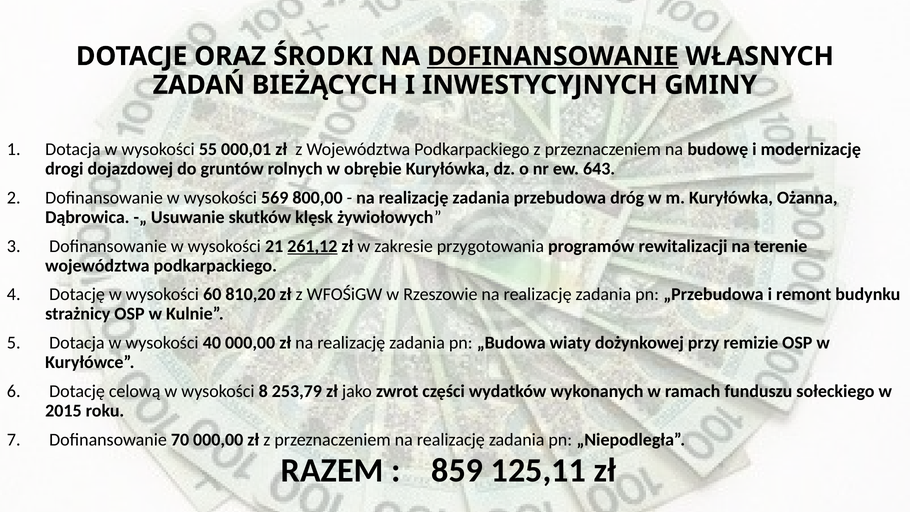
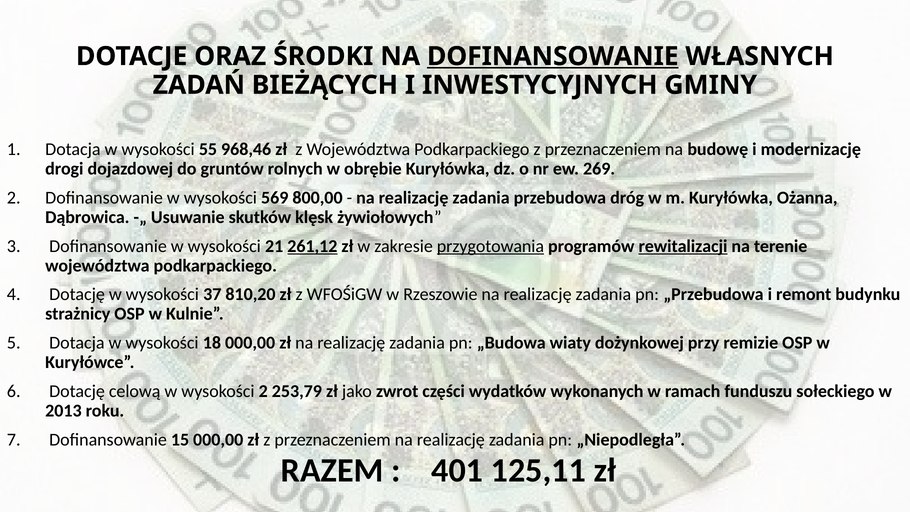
000,01: 000,01 -> 968,46 (246, 149)
643: 643 -> 269 (599, 169)
przygotowania underline: none -> present (490, 246)
rewitalizacji underline: none -> present (683, 246)
60: 60 -> 37 (212, 294)
40: 40 -> 18 (212, 343)
wysokości 8: 8 -> 2 (263, 391)
2015: 2015 -> 2013 (63, 411)
70: 70 -> 15 (180, 440)
859: 859 -> 401 (457, 470)
